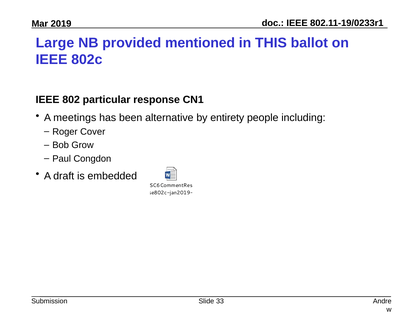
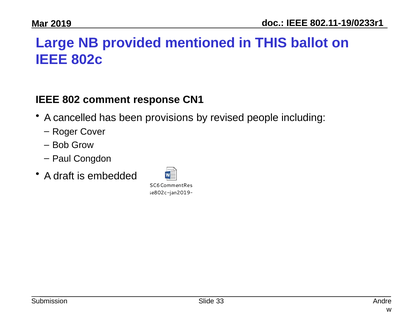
particular: particular -> comment (107, 100)
meetings: meetings -> cancelled (75, 118)
alternative: alternative -> provisions (169, 118)
entirety: entirety -> revised (227, 118)
